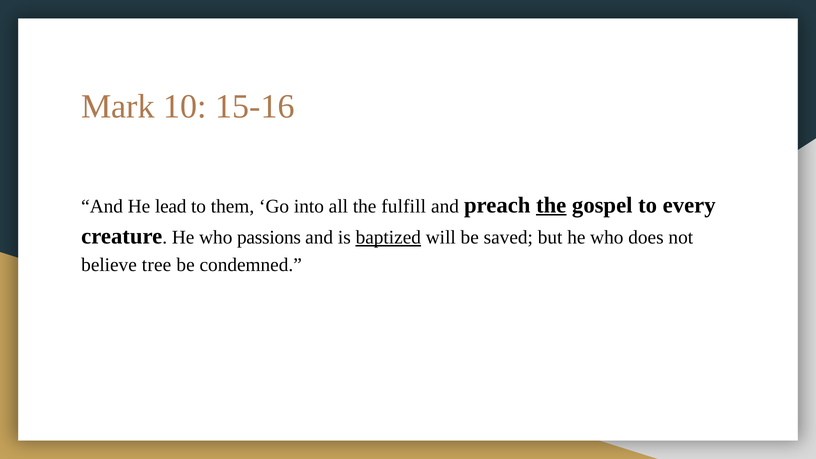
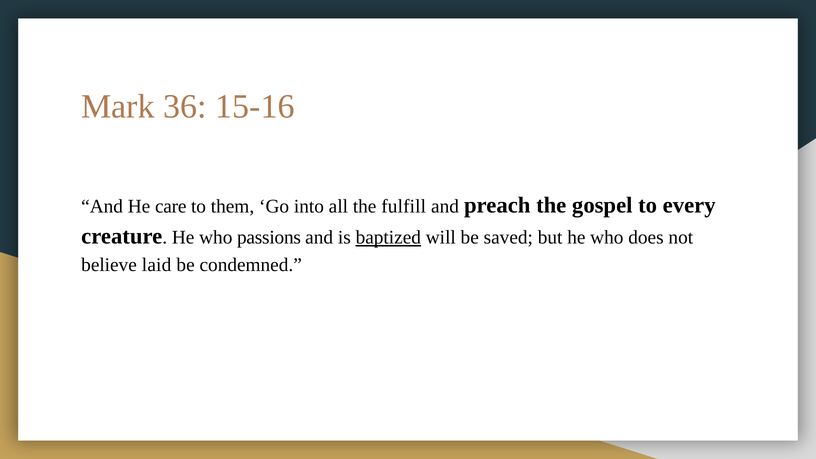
10: 10 -> 36 (185, 106)
lead: lead -> care (171, 206)
the underline: present -> none (551, 205)
tree: tree -> laid (157, 265)
